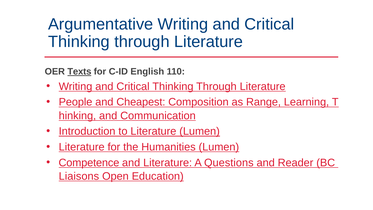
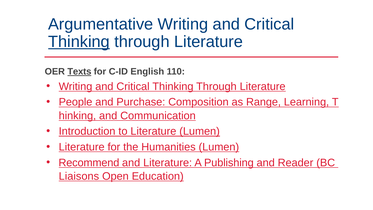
Thinking underline: none -> present (79, 42)
Cheapest: Cheapest -> Purchase (141, 102)
Competence: Competence -> Recommend (89, 163)
Questions: Questions -> Publishing (229, 163)
